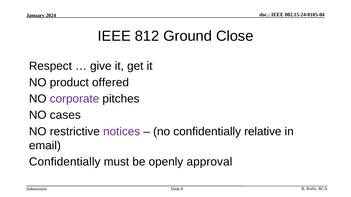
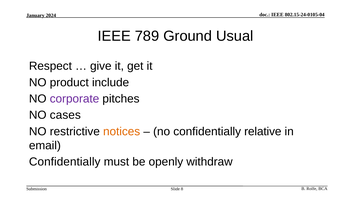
812: 812 -> 789 (147, 36)
Close: Close -> Usual (235, 36)
offered: offered -> include (111, 83)
notices colour: purple -> orange (122, 132)
approval: approval -> withdraw (210, 162)
